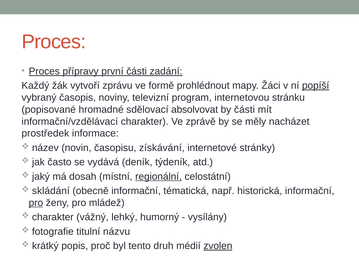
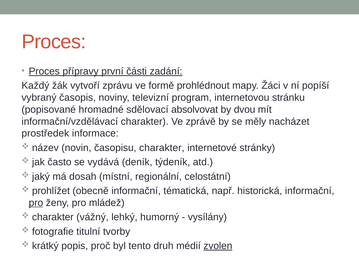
popíší underline: present -> none (316, 86)
by části: části -> dvou (245, 110)
časopisu získávání: získávání -> charakter (162, 148)
regionální underline: present -> none (159, 177)
skládání: skládání -> prohlížet (51, 191)
názvu: názvu -> tvorby (117, 232)
